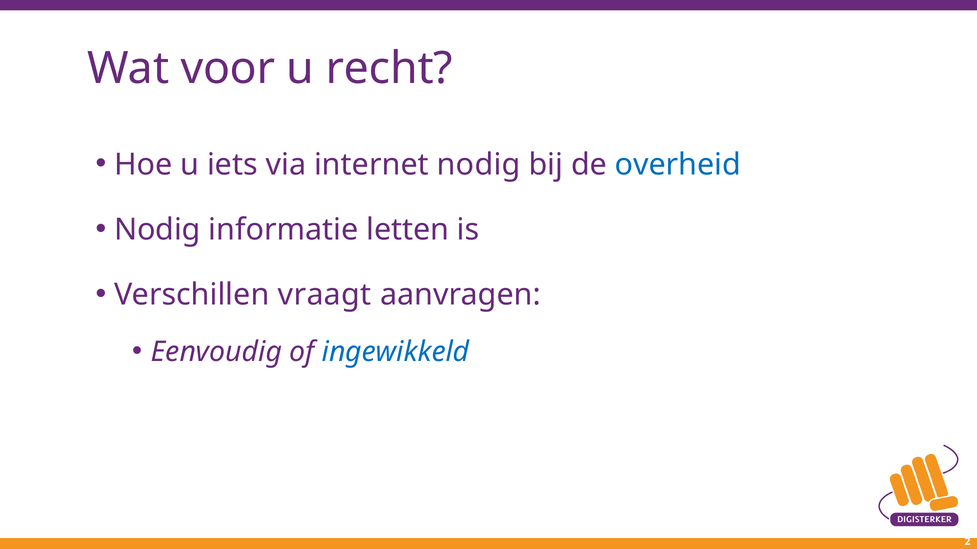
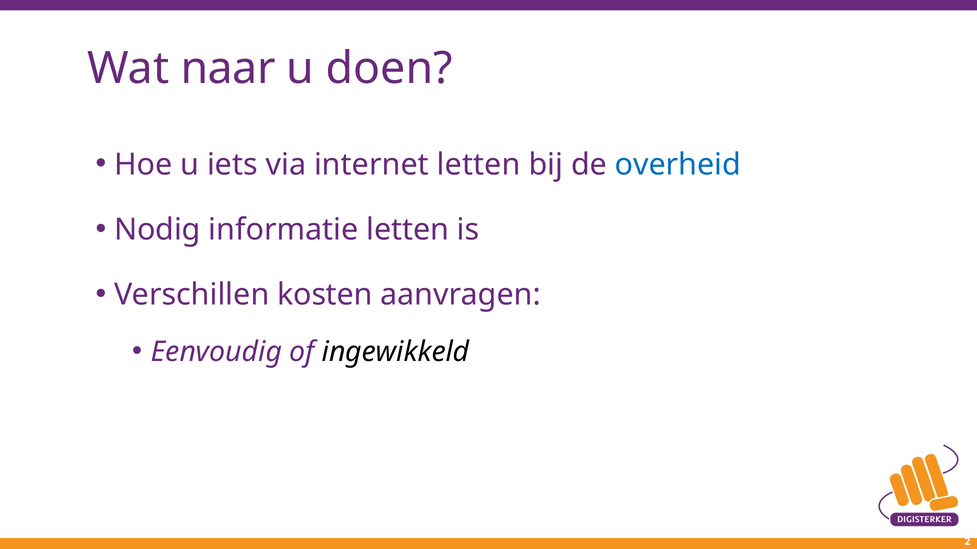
voor: voor -> naar (228, 68)
recht: recht -> doen (389, 68)
internet nodig: nodig -> letten (479, 165)
vraagt: vraagt -> kosten (325, 295)
ingewikkeld colour: blue -> black (396, 352)
